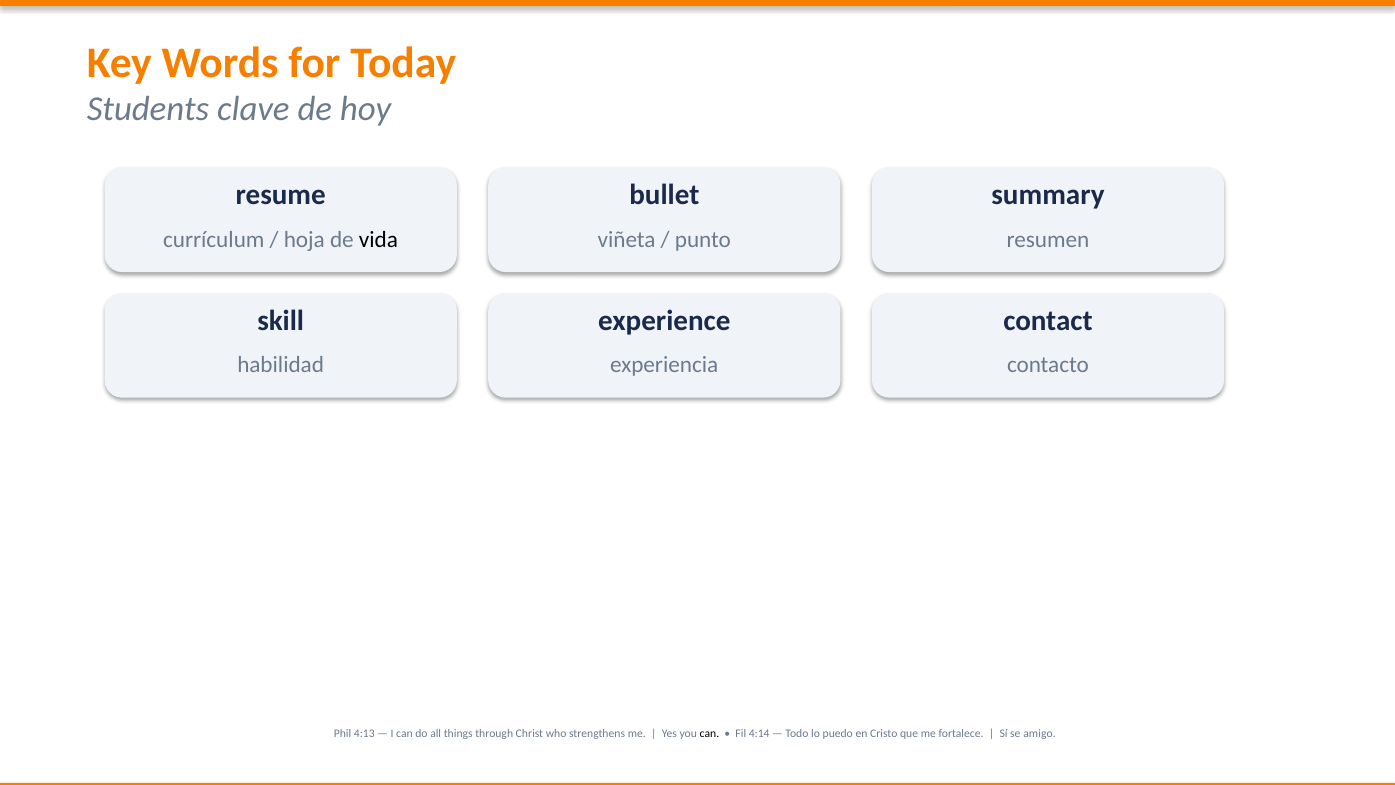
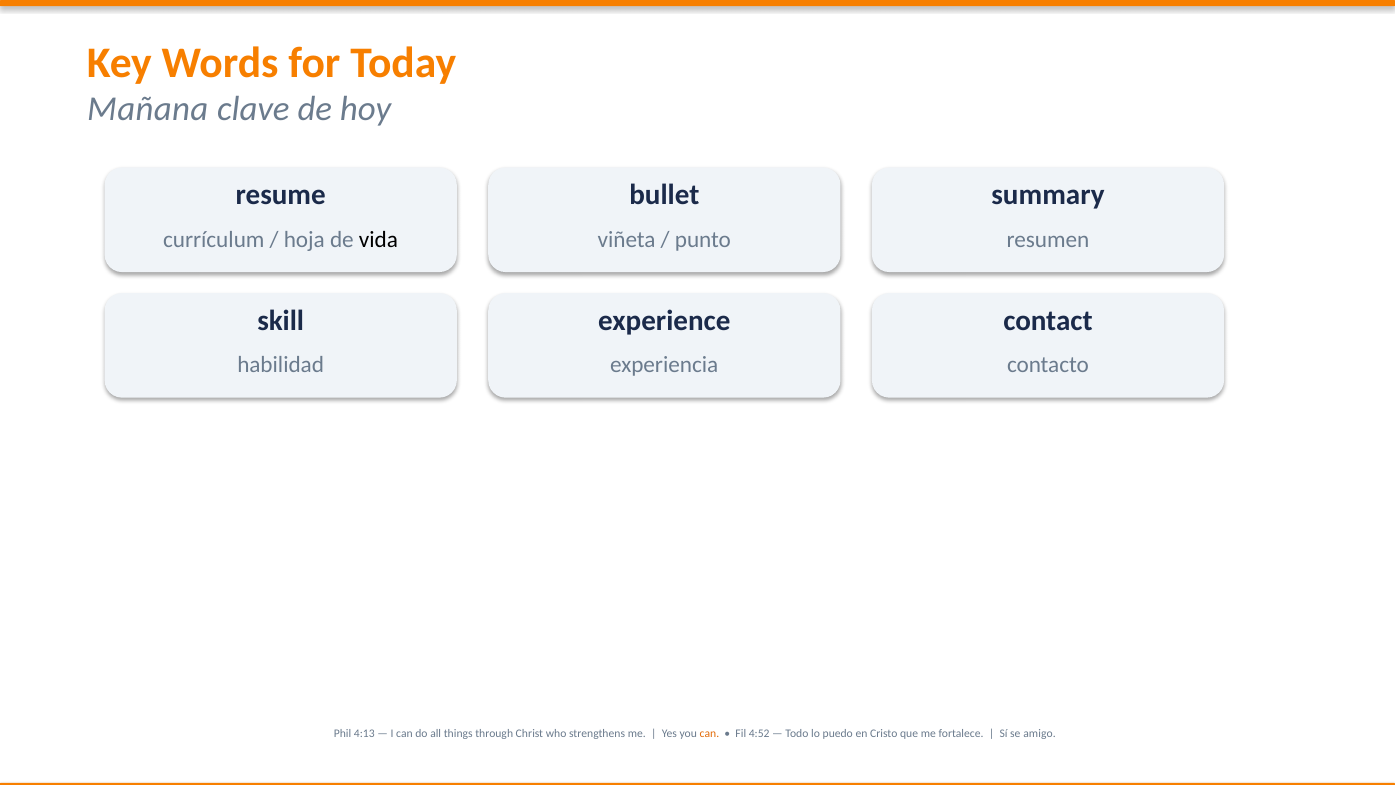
Students: Students -> Mañana (148, 109)
can colour: black -> orange (709, 734)
4:14: 4:14 -> 4:52 (759, 734)
